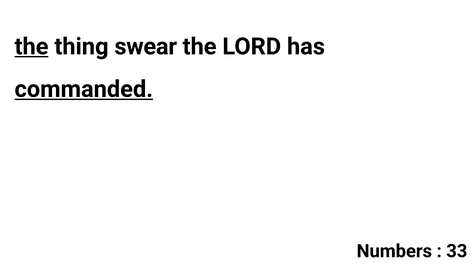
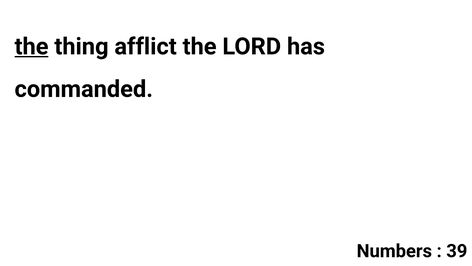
swear: swear -> afflict (146, 46)
commanded underline: present -> none (84, 89)
33: 33 -> 39 (457, 251)
